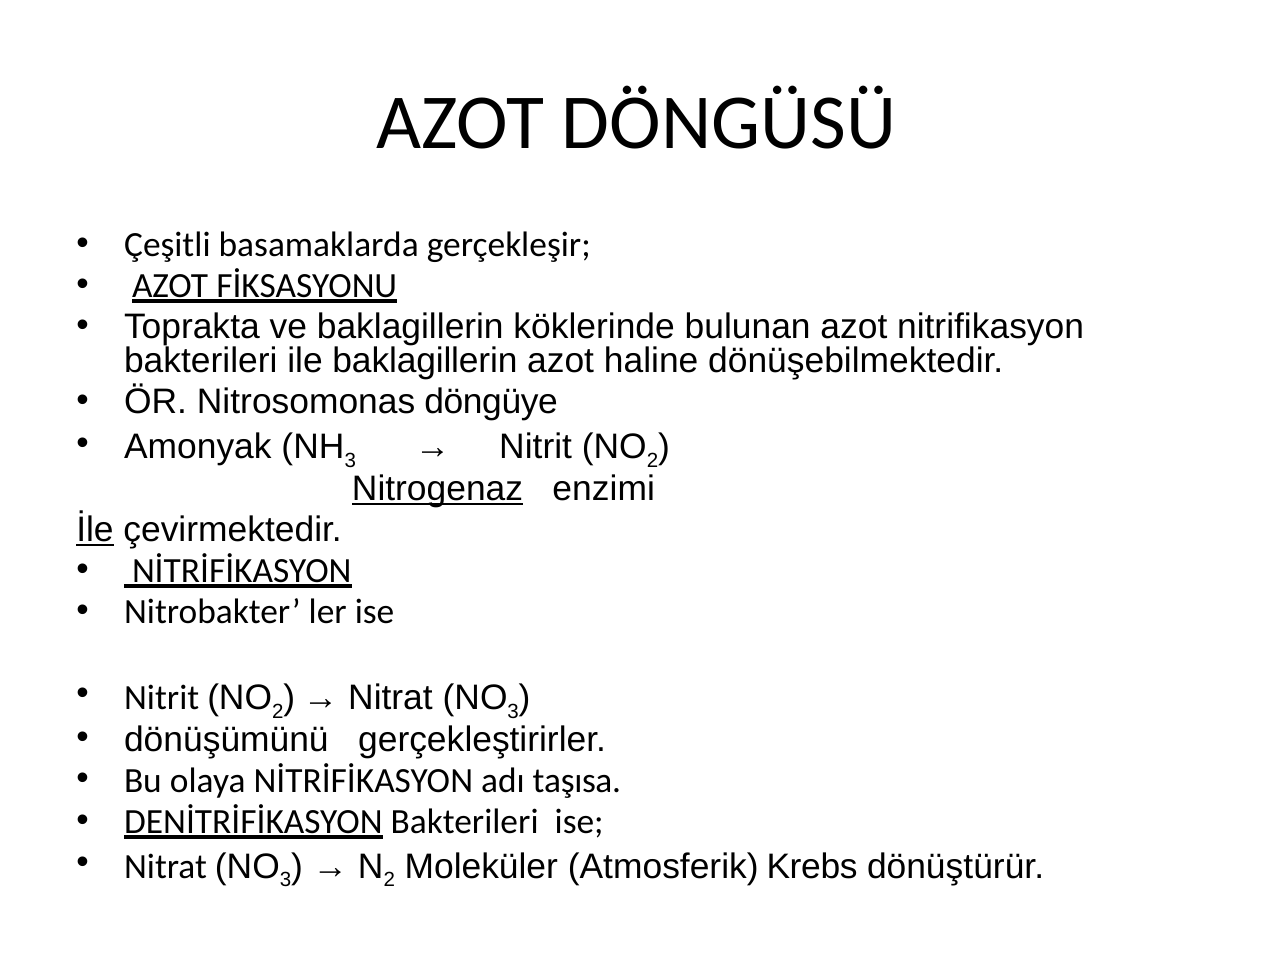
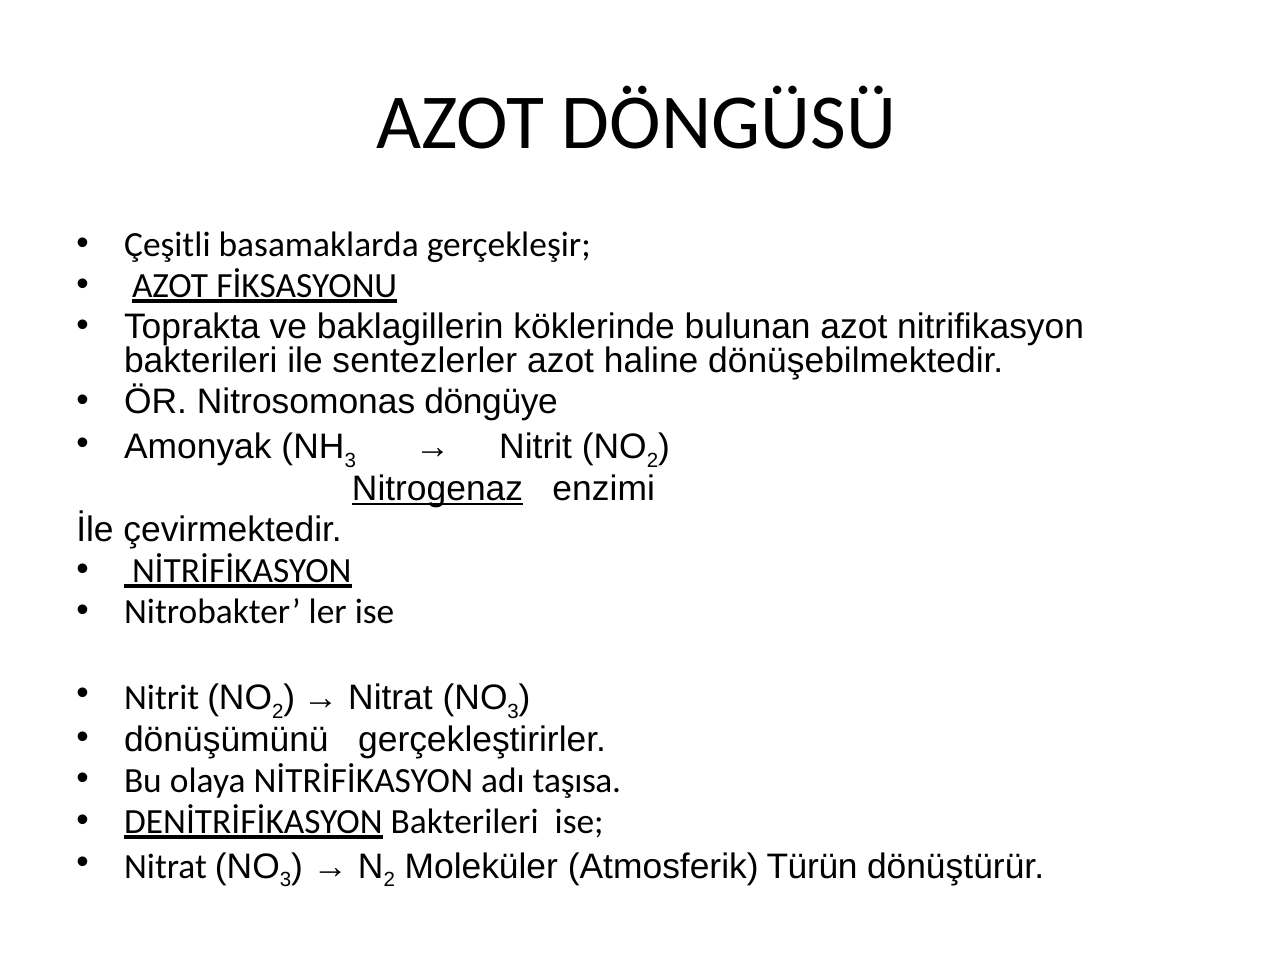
ile baklagillerin: baklagillerin -> sentezlerler (425, 361)
İle underline: present -> none (95, 529)
Krebs: Krebs -> Türün (812, 866)
